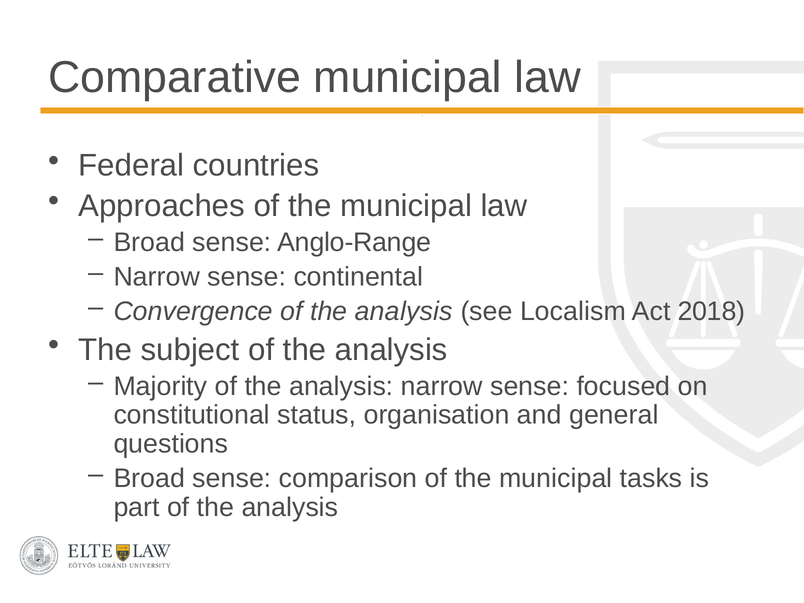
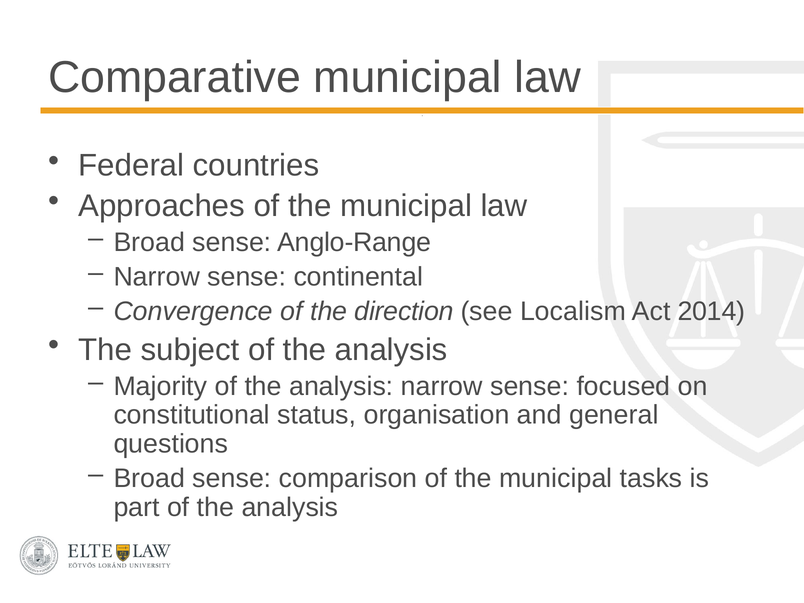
Convergence of the analysis: analysis -> direction (404, 311)
2018: 2018 -> 2014 (711, 311)
